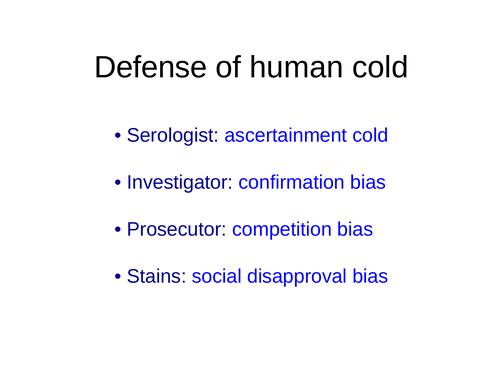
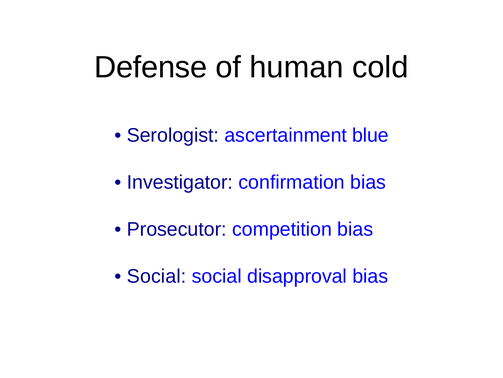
ascertainment cold: cold -> blue (370, 135)
Stains: Stains -> Social (157, 276)
